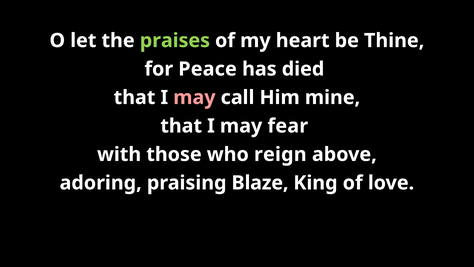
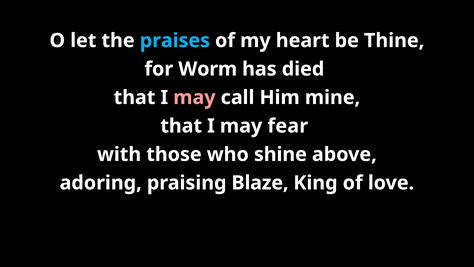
praises colour: light green -> light blue (175, 41)
Peace: Peace -> Worm (208, 69)
reign: reign -> shine (280, 154)
